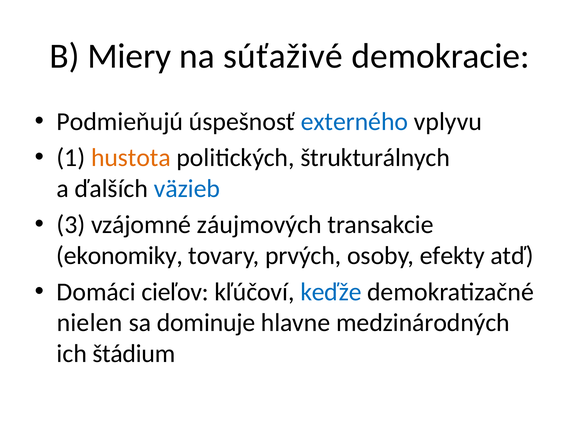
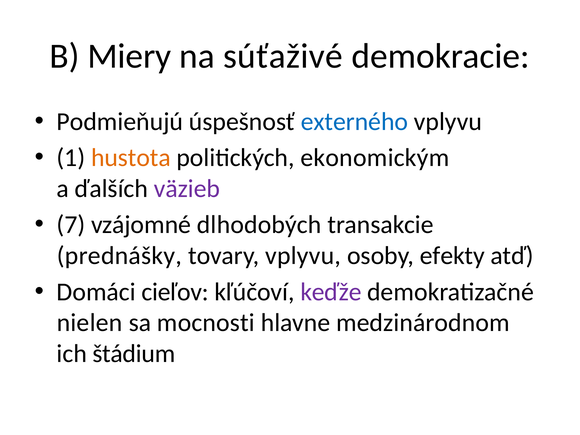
štrukturálnych: štrukturálnych -> ekonomickým (375, 158)
väzieb colour: blue -> purple (187, 189)
3: 3 -> 7 (71, 225)
záujmových: záujmových -> dlhodobých (259, 225)
ekonomiky: ekonomiky -> prednášky (119, 256)
tovary prvých: prvých -> vplyvu (303, 256)
keďže colour: blue -> purple (331, 292)
dominuje: dominuje -> mocnosti (206, 323)
medzinárodných: medzinárodných -> medzinárodnom (423, 323)
